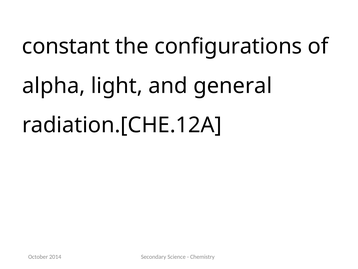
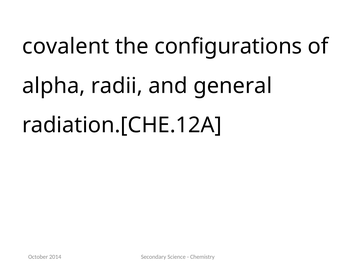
constant: constant -> covalent (66, 46)
light: light -> radii (117, 86)
